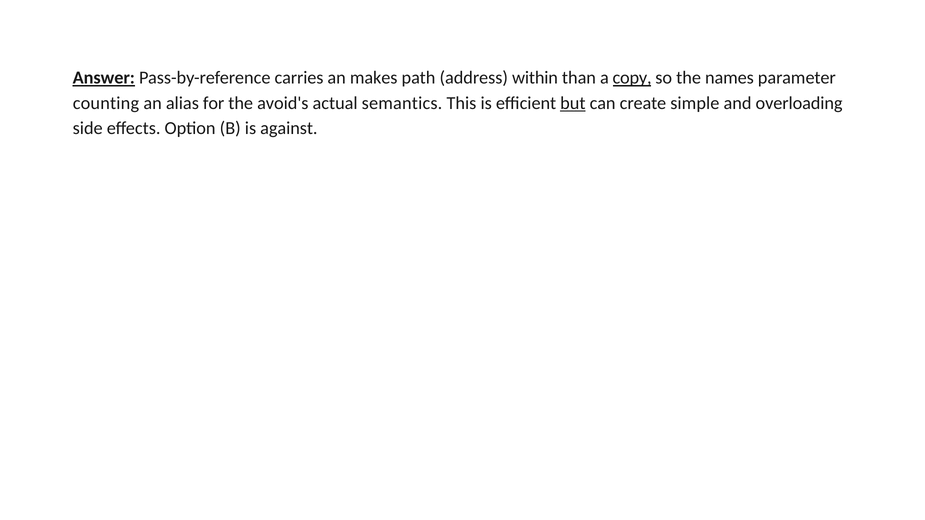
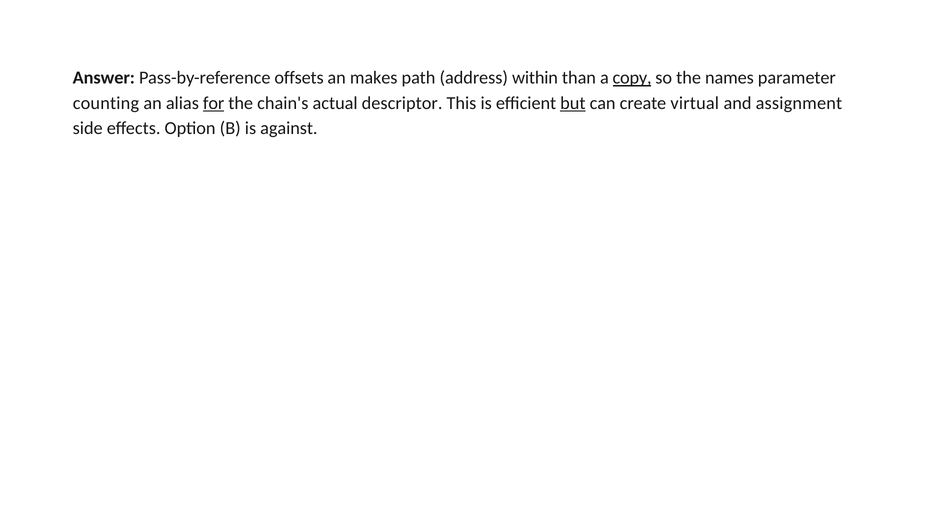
Answer underline: present -> none (104, 78)
carries: carries -> offsets (299, 78)
for underline: none -> present (214, 103)
avoid's: avoid's -> chain's (283, 103)
semantics: semantics -> descriptor (402, 103)
simple: simple -> virtual (695, 103)
overloading: overloading -> assignment (799, 103)
